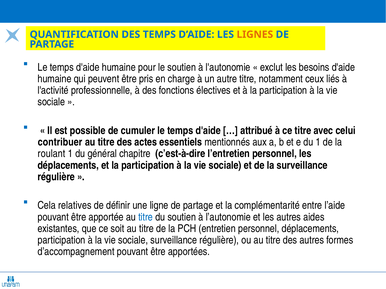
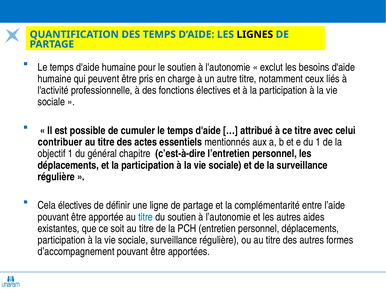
LIGNES colour: orange -> black (255, 35)
roulant: roulant -> objectif (52, 154)
Cela relatives: relatives -> électives (75, 206)
